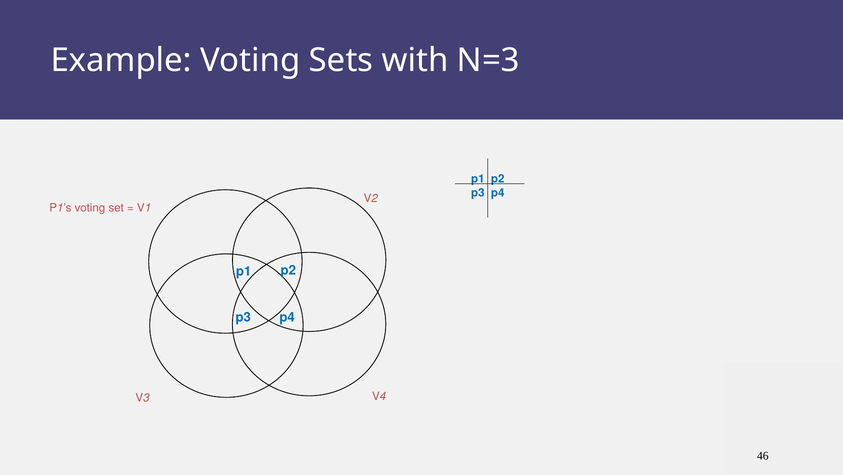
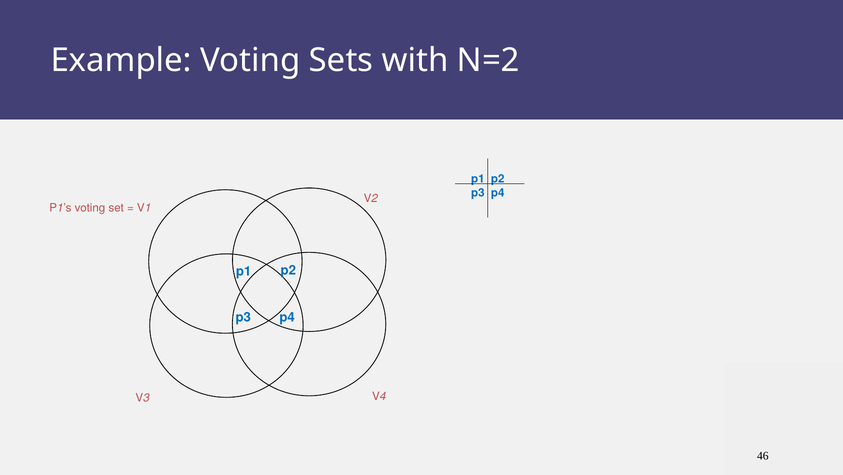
N=3: N=3 -> N=2 (488, 60)
